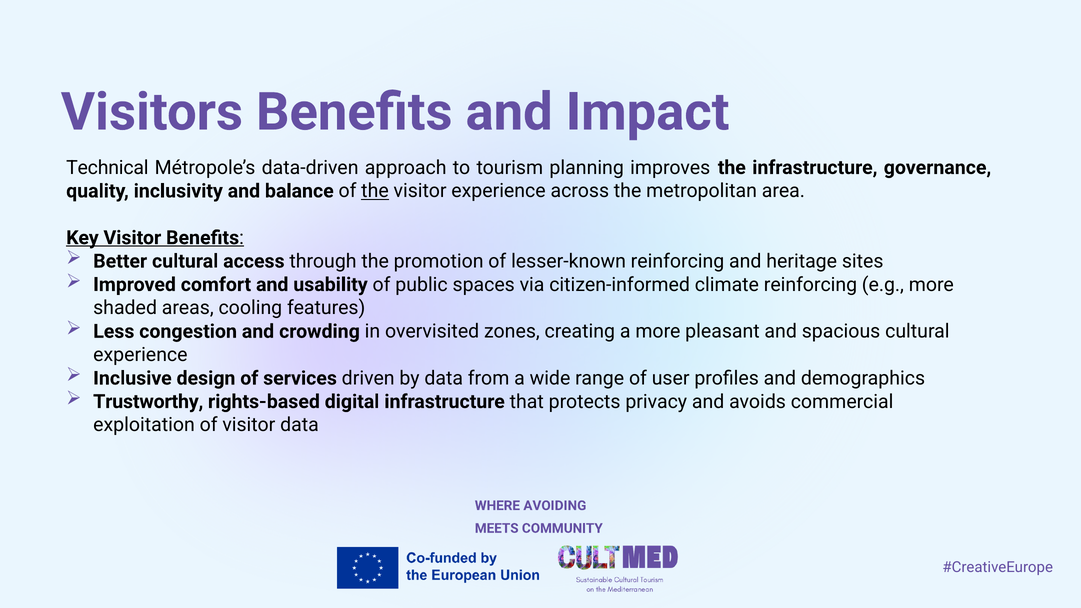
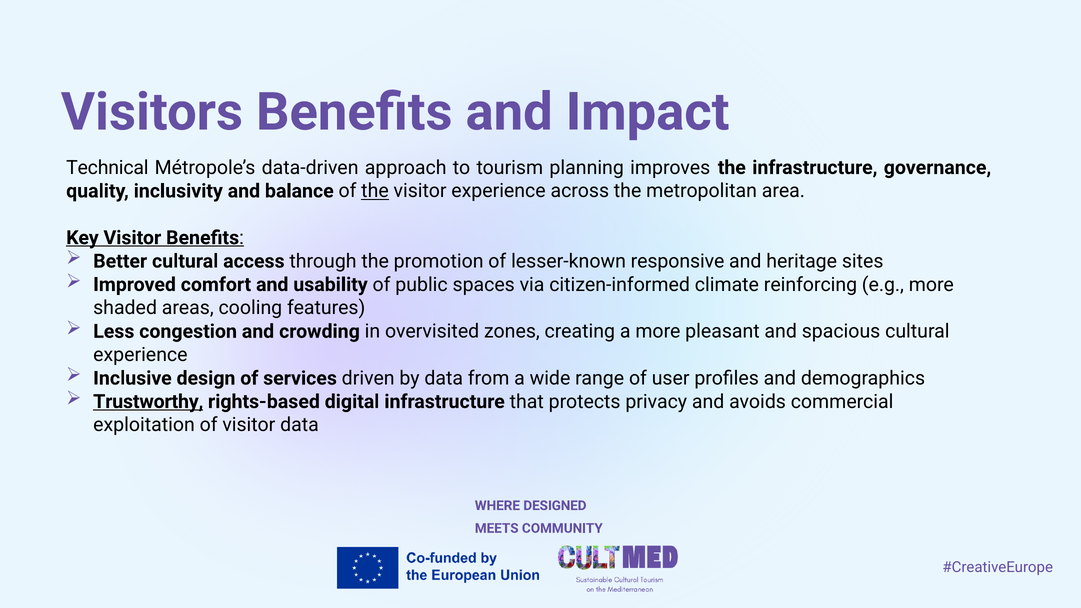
lesser-known reinforcing: reinforcing -> responsive (678, 261)
Trustworthy underline: none -> present (148, 402)
AVOIDING: AVOIDING -> DESIGNED (555, 506)
